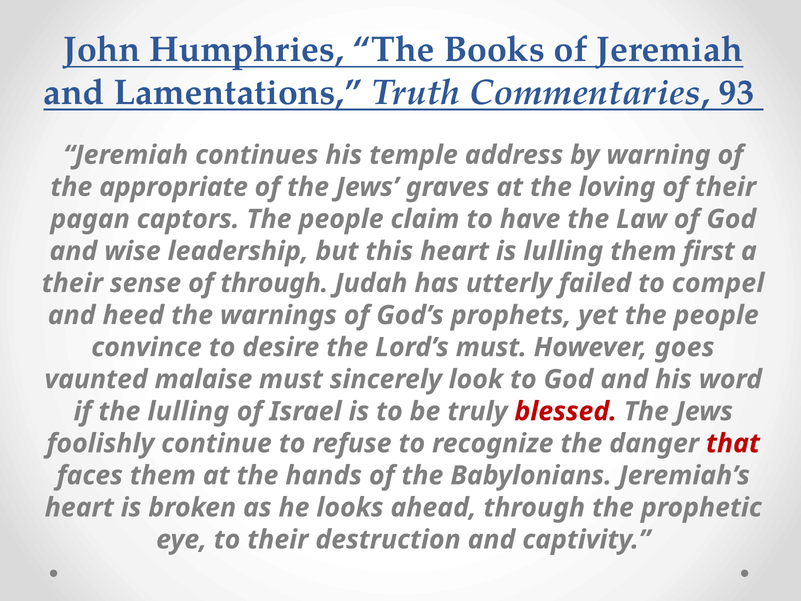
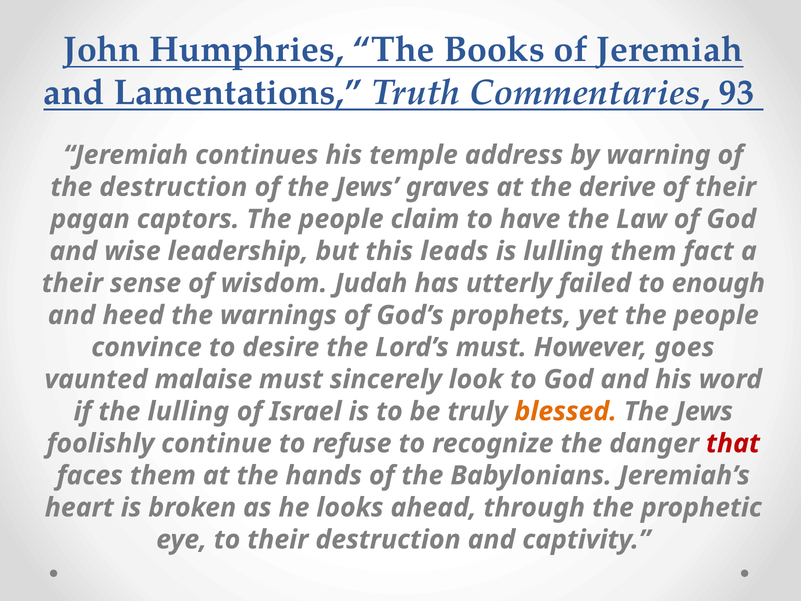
the appropriate: appropriate -> destruction (173, 187)
loving: loving -> derive (617, 187)
this heart: heart -> leads (454, 251)
first: first -> fact (709, 251)
of through: through -> wisdom (274, 283)
compel: compel -> enough (718, 283)
blessed colour: red -> orange (566, 411)
